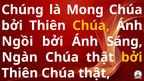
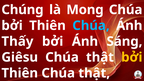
Chúa colour: yellow -> light blue (91, 26)
Ngồi: Ngồi -> Thấy (17, 41)
Ngàn: Ngàn -> Giêsu (20, 57)
